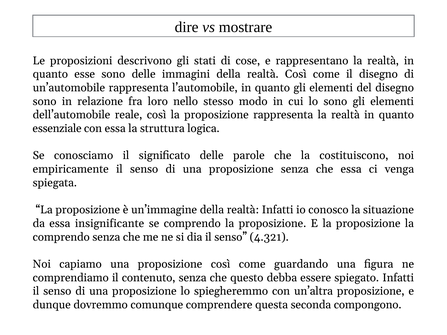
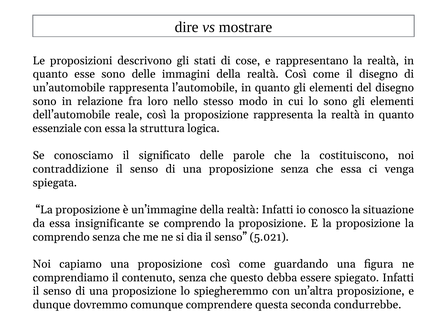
empiricamente: empiricamente -> contraddizione (71, 169)
4.321: 4.321 -> 5.021 (269, 237)
compongono: compongono -> condurrebbe (368, 305)
